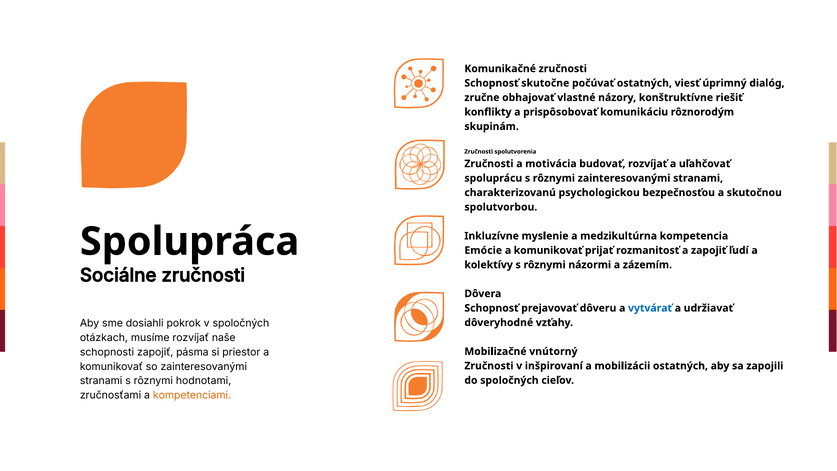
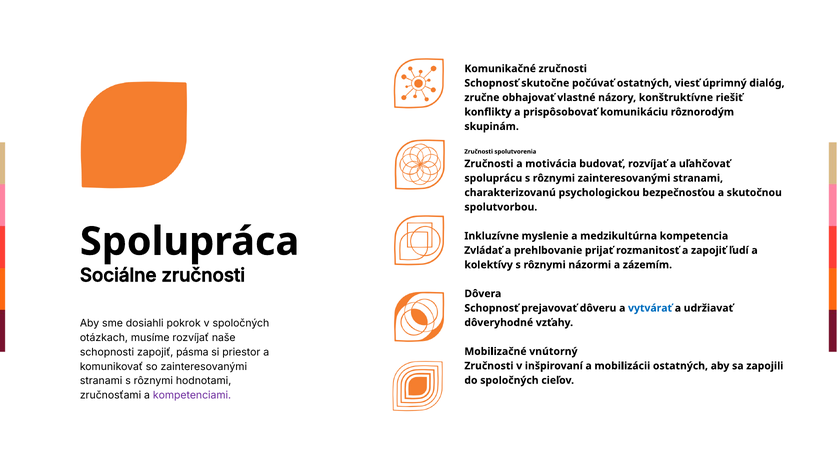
Emócie: Emócie -> Zvládať (483, 250)
komunikovať: komunikovať -> prehlbovanie (548, 250)
kompetenciami colour: orange -> purple (192, 395)
